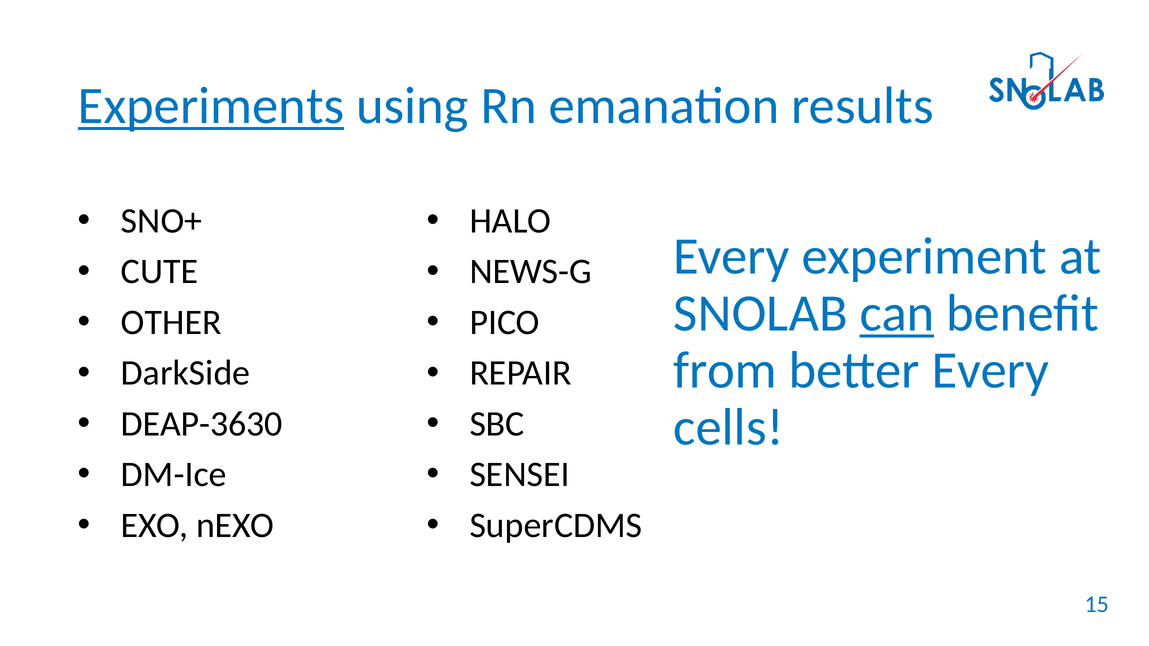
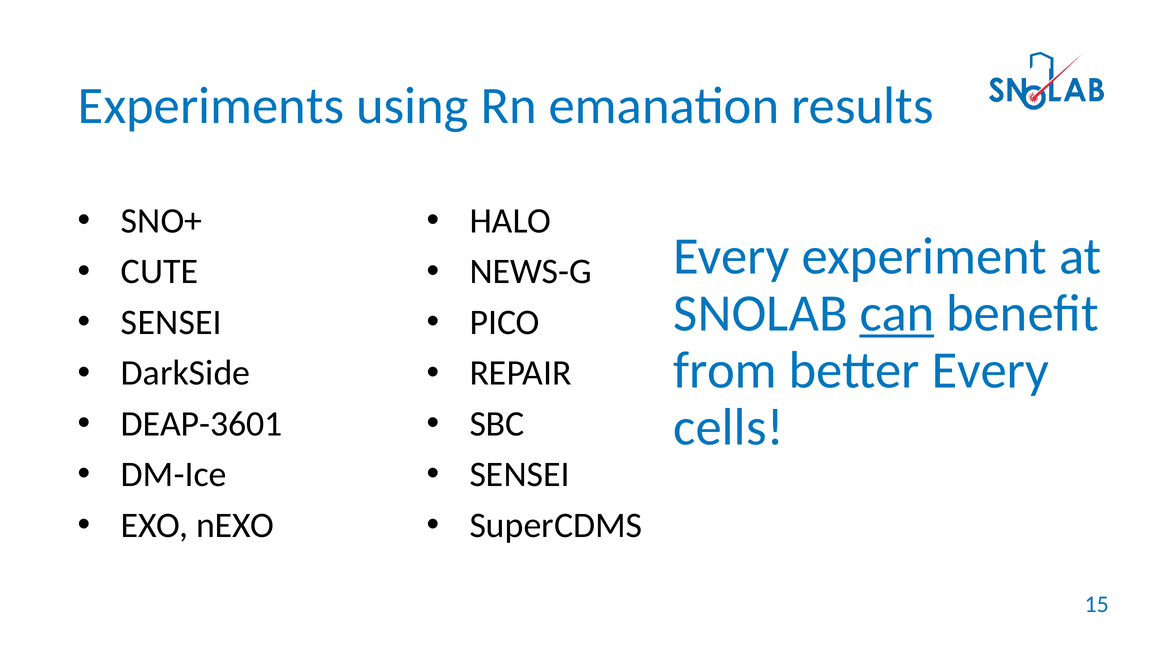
Experiments underline: present -> none (211, 106)
OTHER: OTHER -> SENSEI (171, 322)
DEAP-3630: DEAP-3630 -> DEAP-3601 (202, 424)
